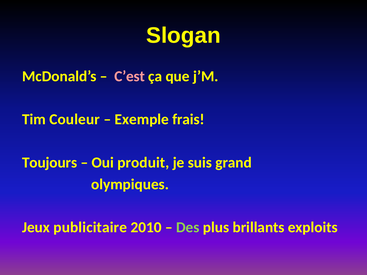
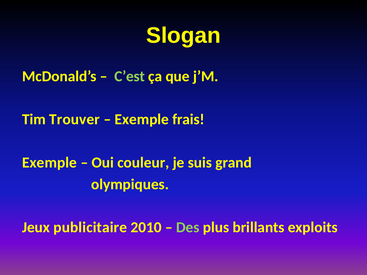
C’est colour: pink -> light green (130, 76)
Couleur: Couleur -> Trouver (75, 120)
Toujours: Toujours -> Exemple (49, 163)
produit: produit -> couleur (143, 163)
